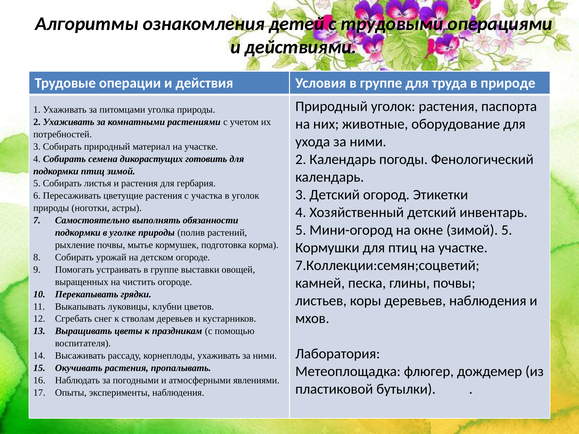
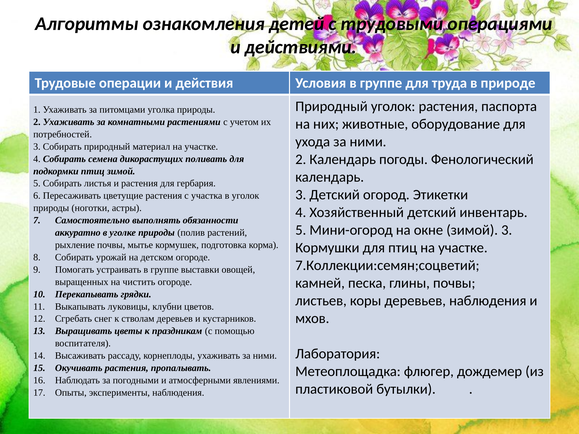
готовить: готовить -> поливать (206, 159)
окне зимой 5: 5 -> 3 (507, 230)
подкормки: подкормки -> аккуратно (78, 233)
